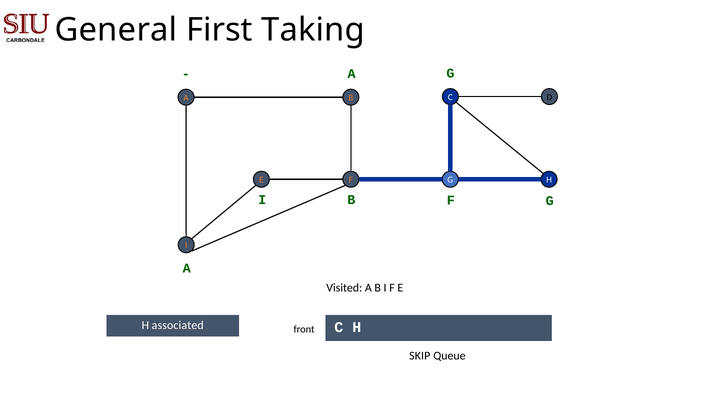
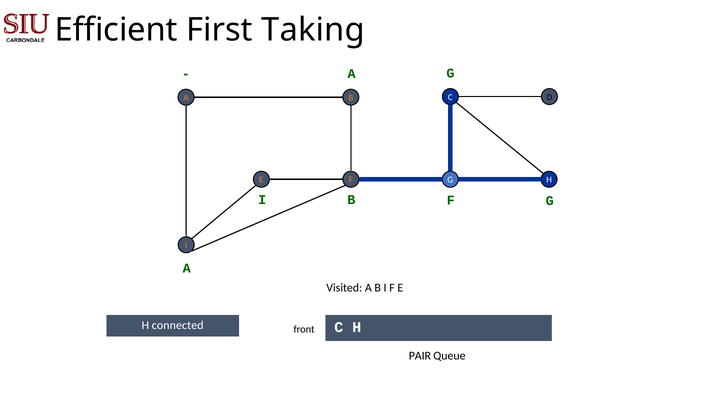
General: General -> Efficient (116, 30)
associated: associated -> connected (178, 326)
SKIP: SKIP -> PAIR (420, 356)
